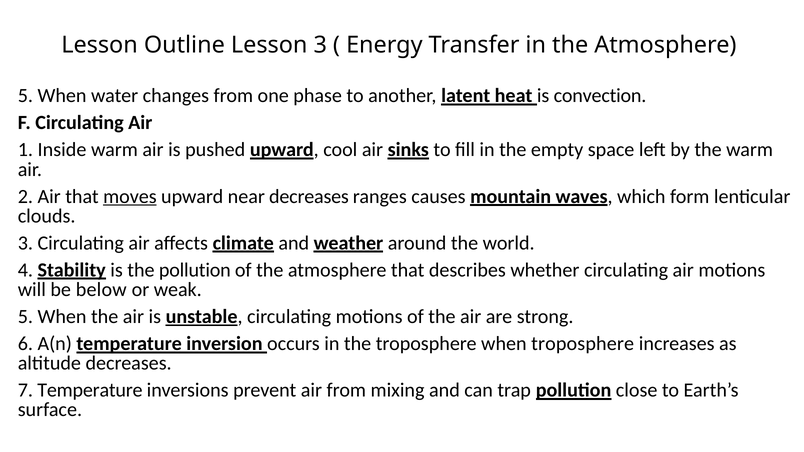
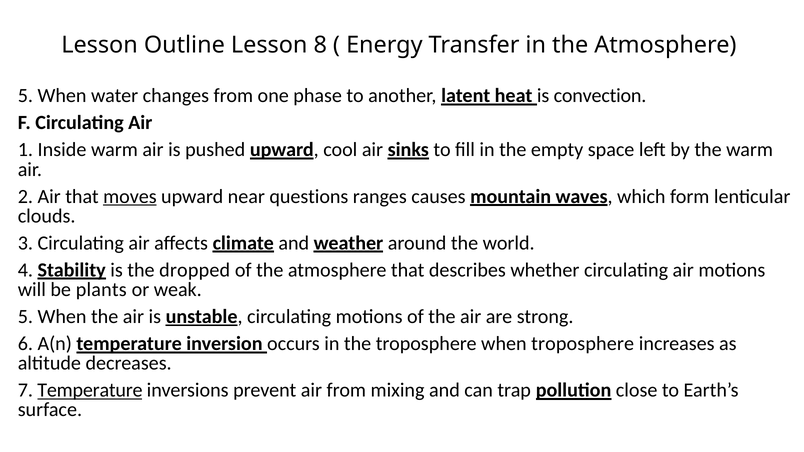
Lesson 3: 3 -> 8 (320, 45)
near decreases: decreases -> questions (309, 197)
the pollution: pollution -> dropped (195, 270)
below: below -> plants (101, 290)
Temperature underline: none -> present (90, 390)
